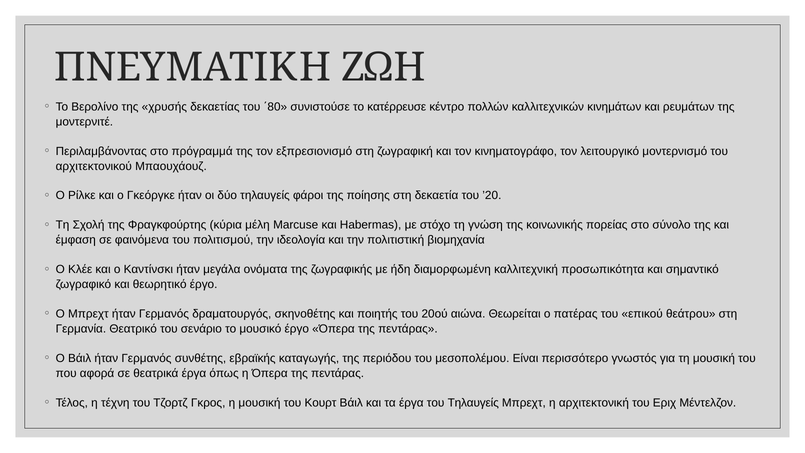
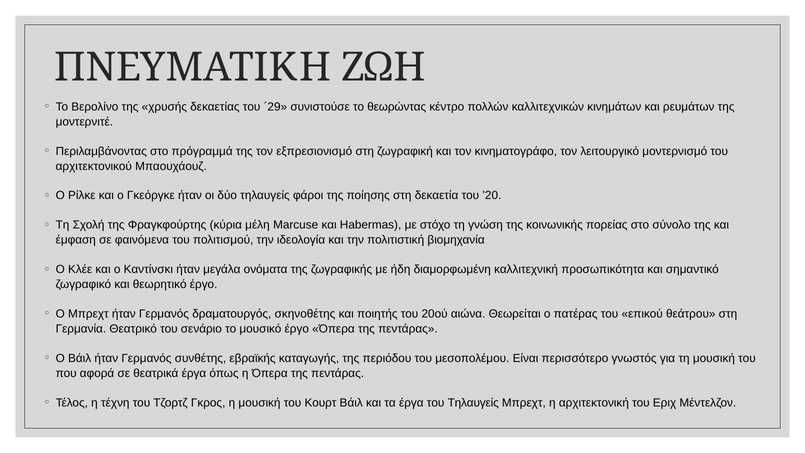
΄80: ΄80 -> ΄29 (275, 107)
κατέρρευσε: κατέρρευσε -> θεωρώντας (397, 107)
